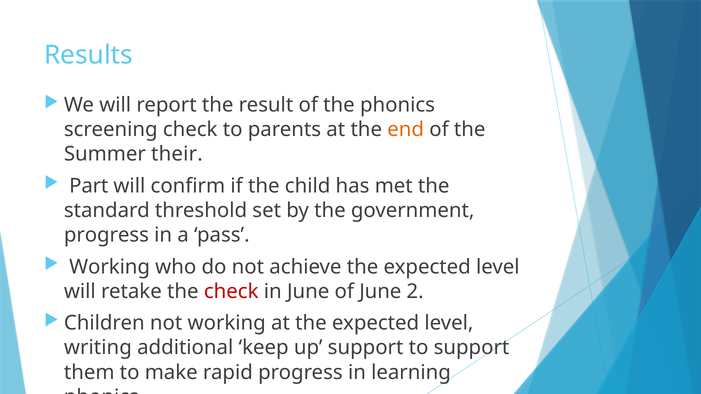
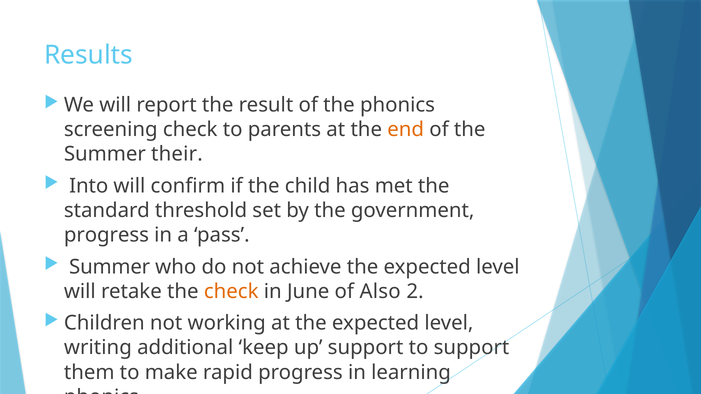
Part: Part -> Into (89, 186)
Working: Working -> Summer (110, 267)
check colour: red -> orange (231, 292)
of June: June -> Also (380, 292)
